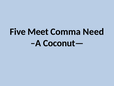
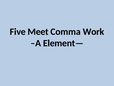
Need: Need -> Work (93, 32)
Coconut—: Coconut— -> Element— (63, 43)
